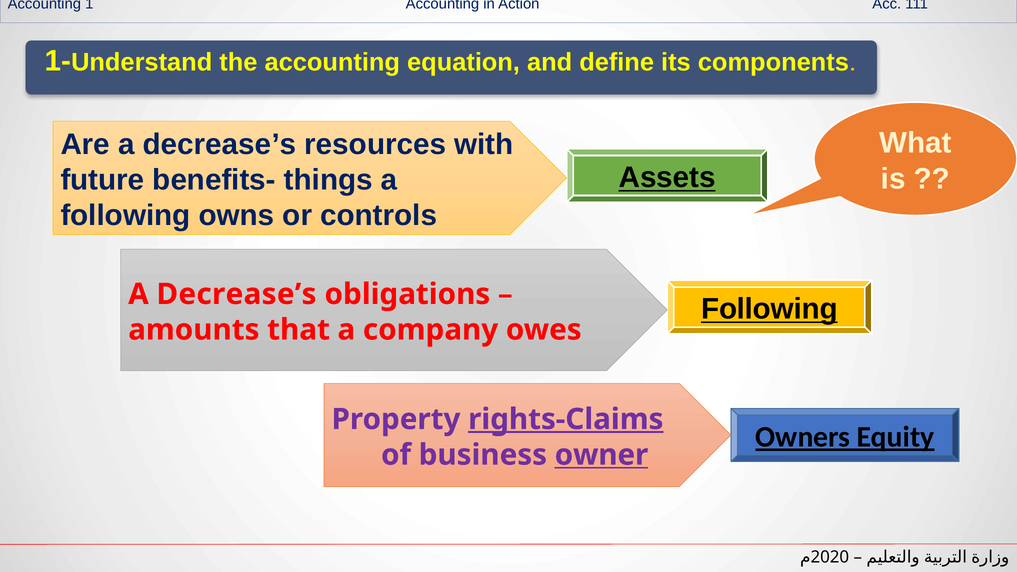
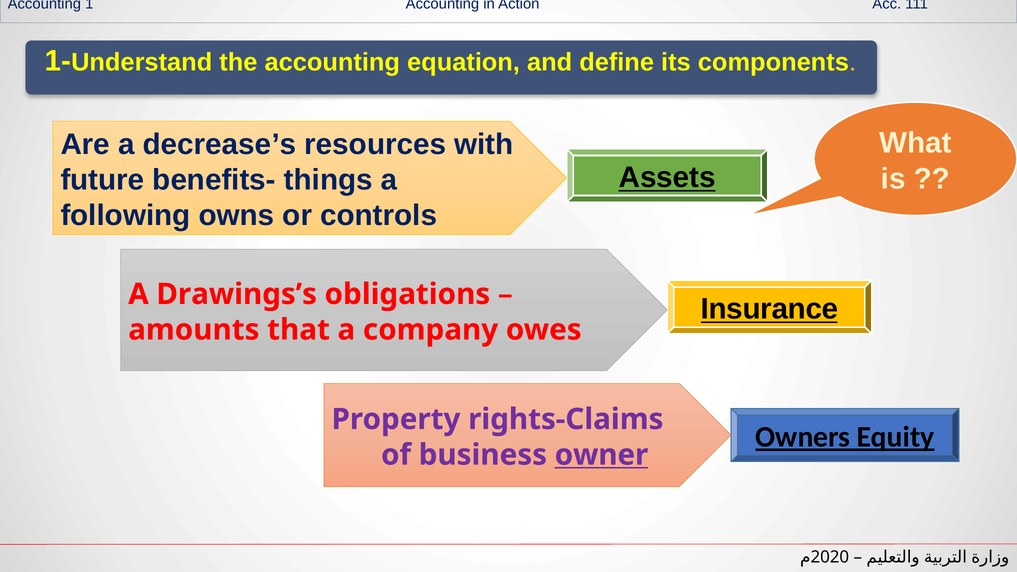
Decrease’s: Decrease’s -> Drawings’s (237, 294)
Following: Following -> Insurance (770, 309)
rights-Claims underline: present -> none (566, 419)
